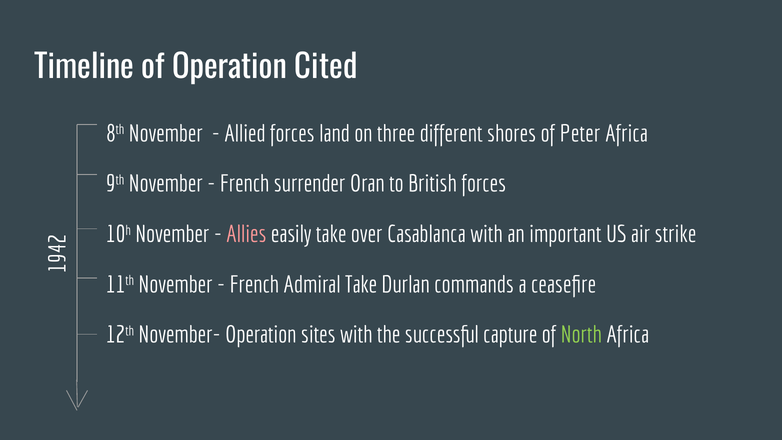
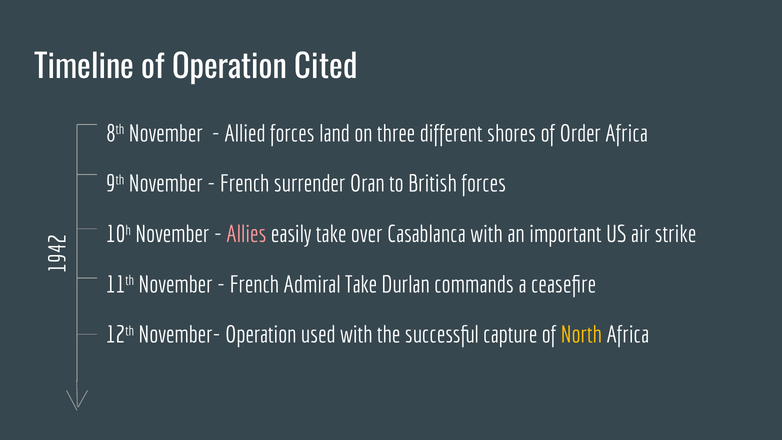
Peter: Peter -> Order (580, 134)
sites: sites -> used (318, 335)
North colour: light green -> yellow (581, 335)
